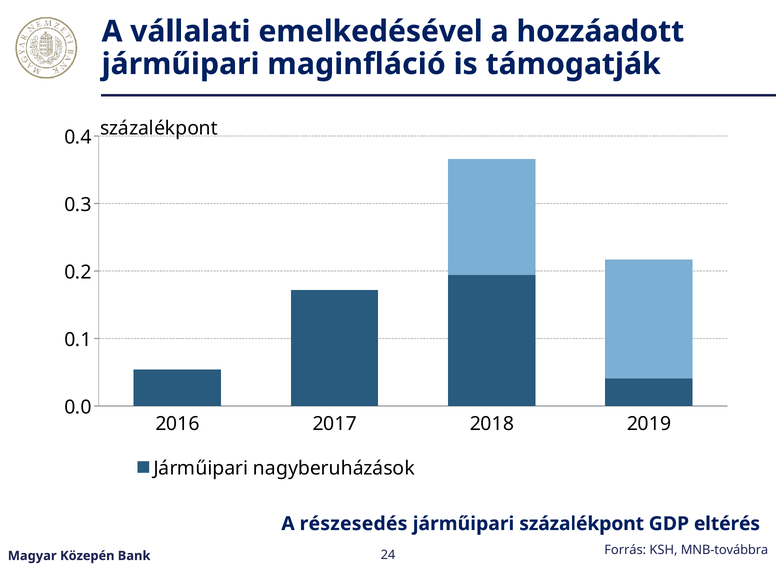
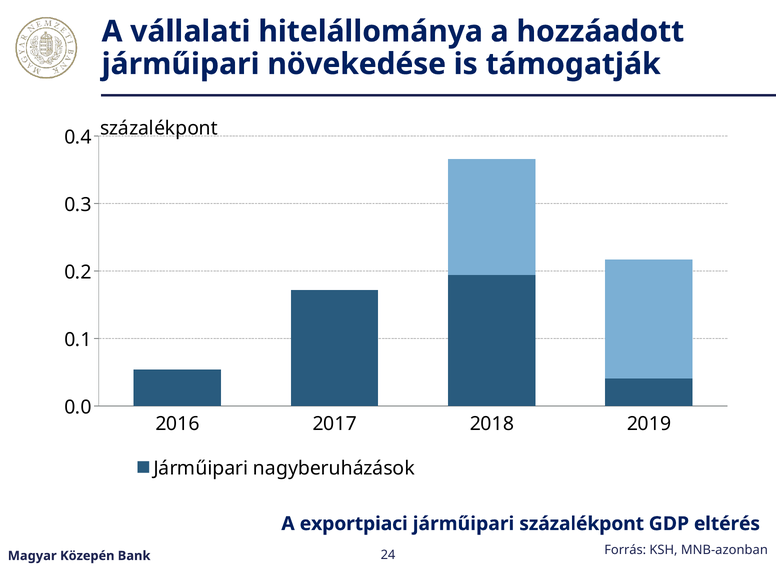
emelkedésével: emelkedésével -> hitelállománya (371, 31)
maginfláció: maginfláció -> növekedése (357, 64)
részesedés: részesedés -> exportpiaci (354, 524)
MNB-továbbra: MNB-továbbra -> MNB-azonban (724, 550)
